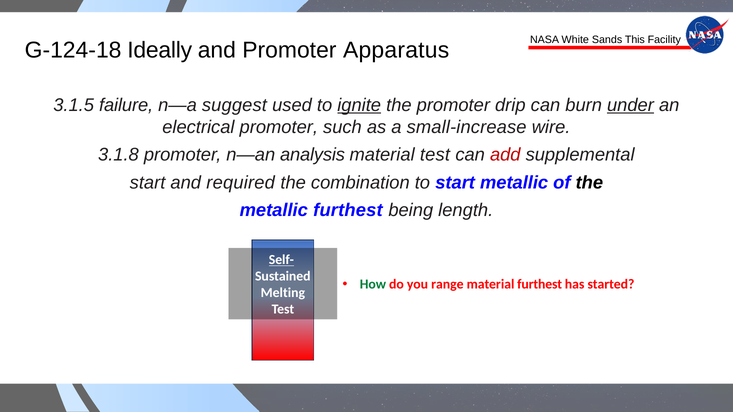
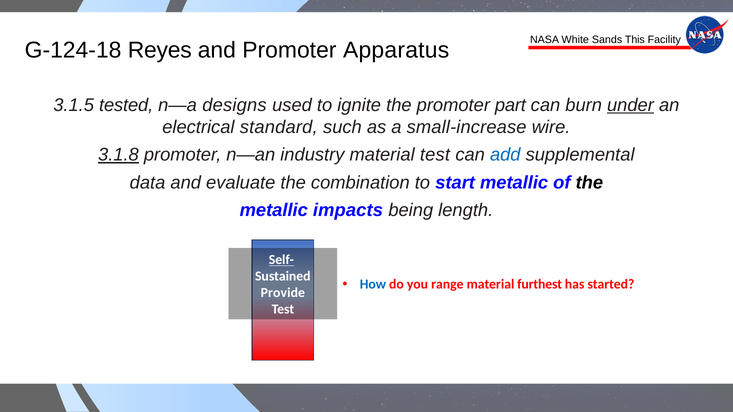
Ideally: Ideally -> Reyes (160, 50)
failure: failure -> tested (126, 105)
suggest: suggest -> designs (234, 105)
ignite underline: present -> none (359, 105)
drip: drip -> part (510, 105)
electrical promoter: promoter -> standard (279, 127)
3.1.8 underline: none -> present (118, 155)
analysis: analysis -> industry (312, 155)
add colour: red -> blue (505, 155)
start: start -> data (148, 183)
required: required -> evaluate (241, 183)
metallic furthest: furthest -> impacts (348, 210)
How colour: green -> blue (373, 284)
Melting: Melting -> Provide (283, 293)
